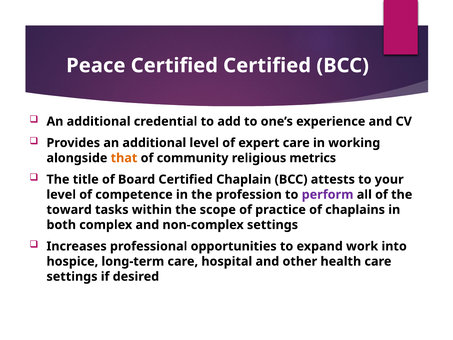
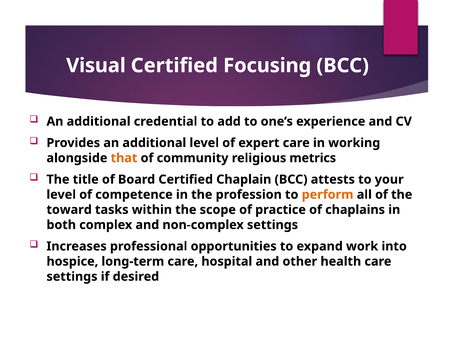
Peace: Peace -> Visual (96, 66)
Certified Certified: Certified -> Focusing (267, 66)
perform colour: purple -> orange (328, 194)
